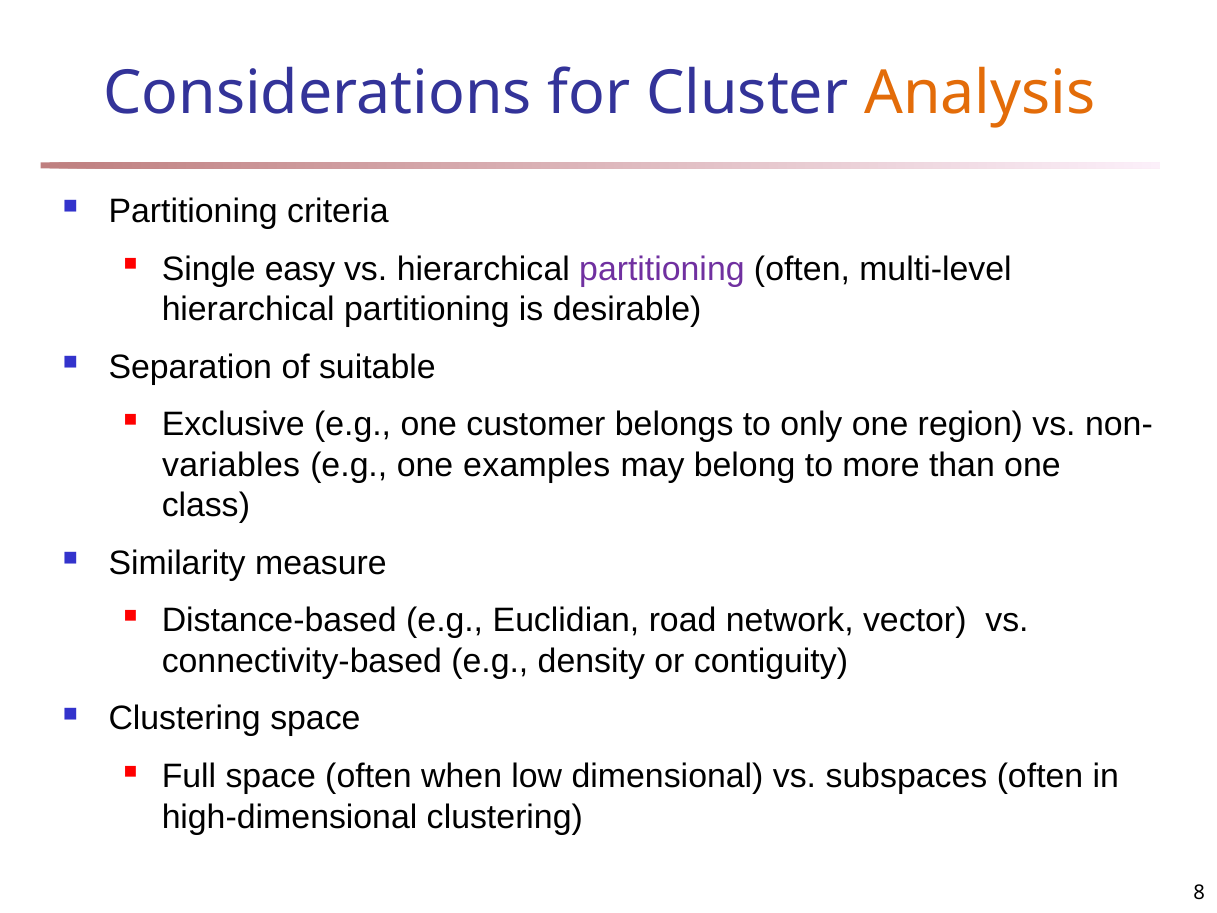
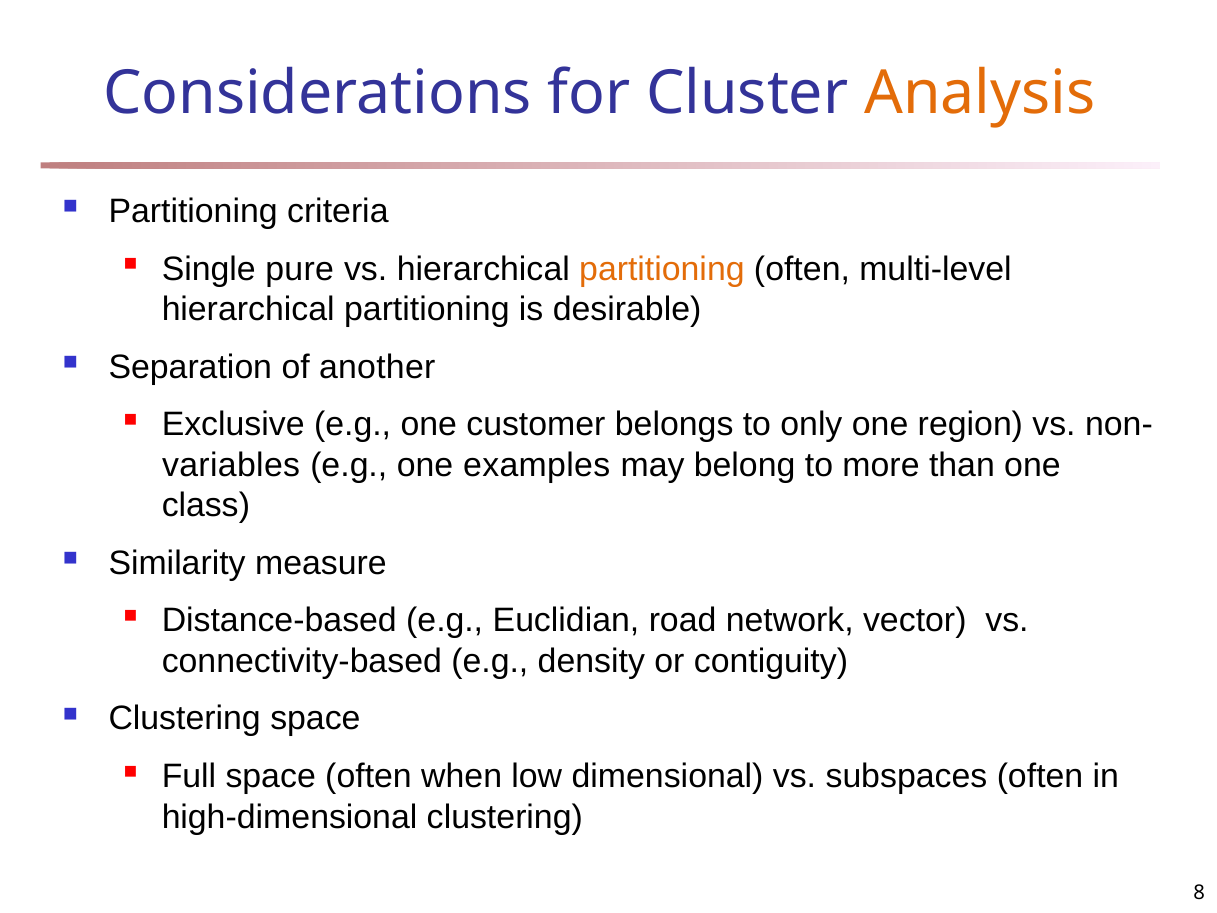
easy: easy -> pure (300, 269)
partitioning colour: purple -> orange (662, 269)
suitable: suitable -> another (377, 367)
